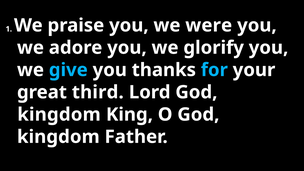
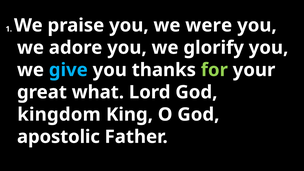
for colour: light blue -> light green (214, 70)
third: third -> what (98, 92)
kingdom: kingdom -> apostolic (58, 137)
